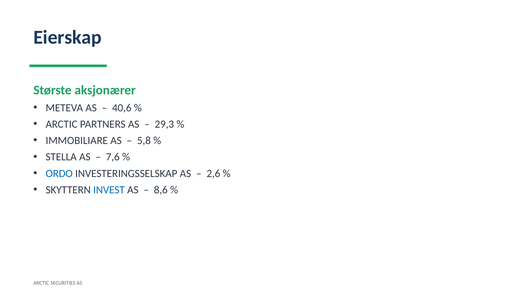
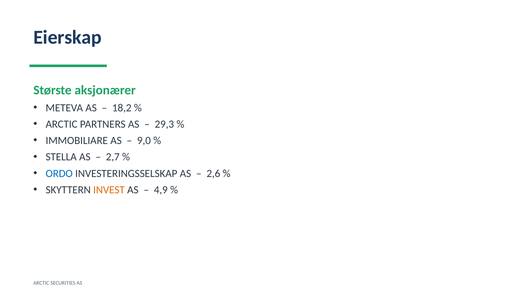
40,6: 40,6 -> 18,2 (122, 108)
5,8: 5,8 -> 9,0 (144, 141)
7,6: 7,6 -> 2,7 (113, 157)
INVEST colour: blue -> orange (109, 190)
8,6: 8,6 -> 4,9 (161, 190)
